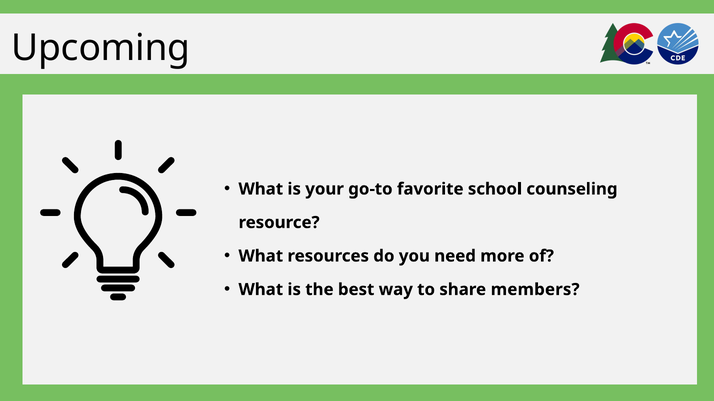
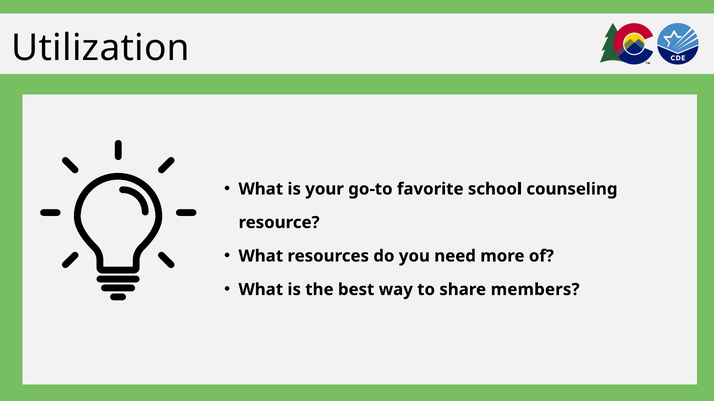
Upcoming: Upcoming -> Utilization (101, 48)
